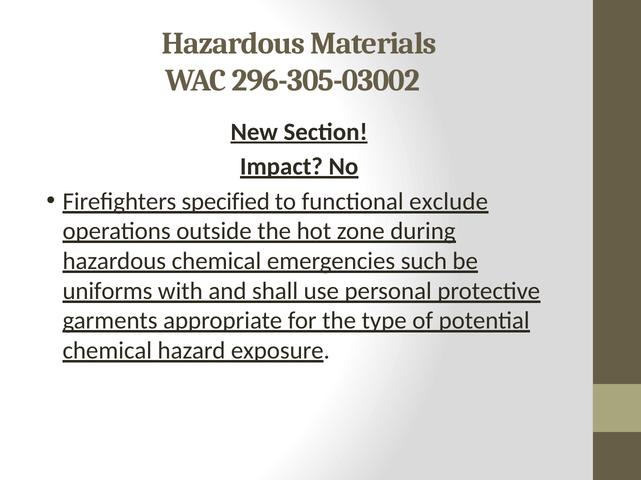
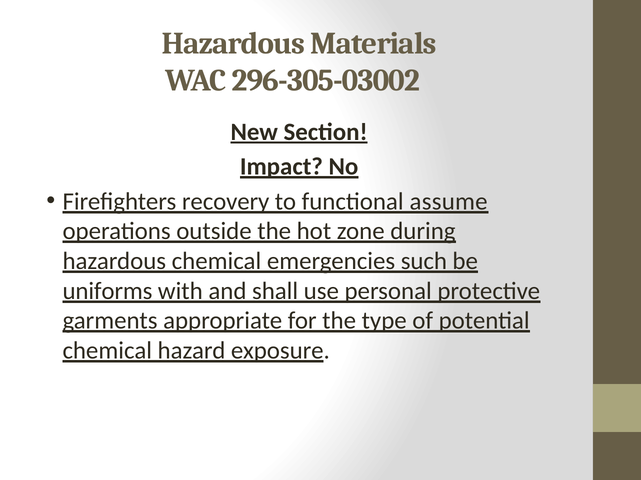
specified: specified -> recovery (226, 202)
exclude: exclude -> assume (449, 202)
